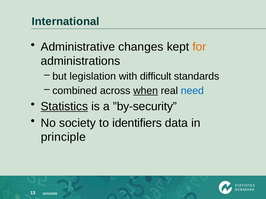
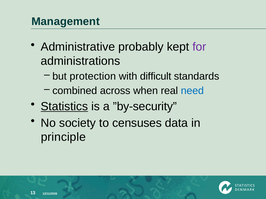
International: International -> Management (66, 22)
changes: changes -> probably (141, 47)
for colour: orange -> purple (199, 47)
legislation: legislation -> protection (93, 76)
when underline: present -> none (146, 91)
identifiers: identifiers -> censuses (137, 123)
